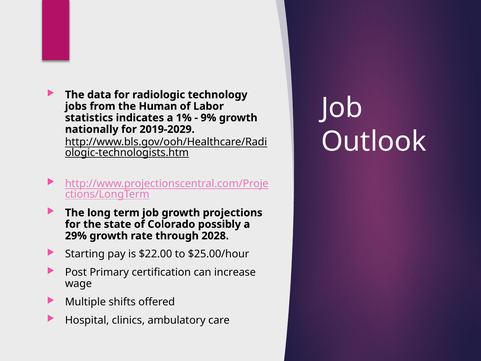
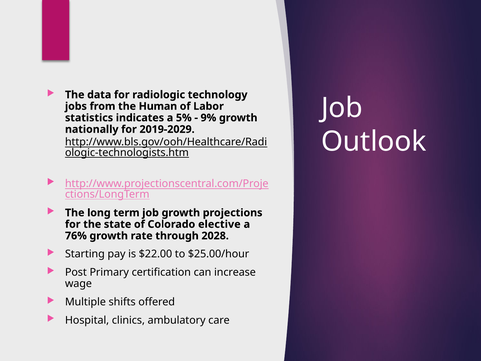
1%: 1% -> 5% (184, 118)
possibly: possibly -> elective (219, 224)
29%: 29% -> 76% (76, 236)
